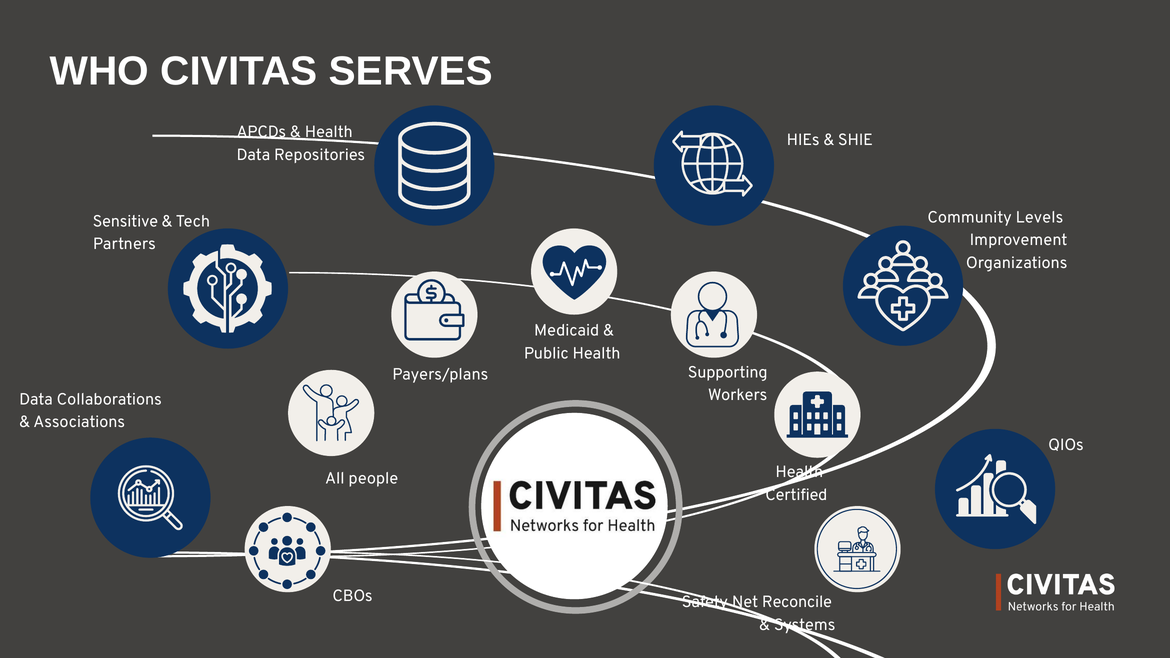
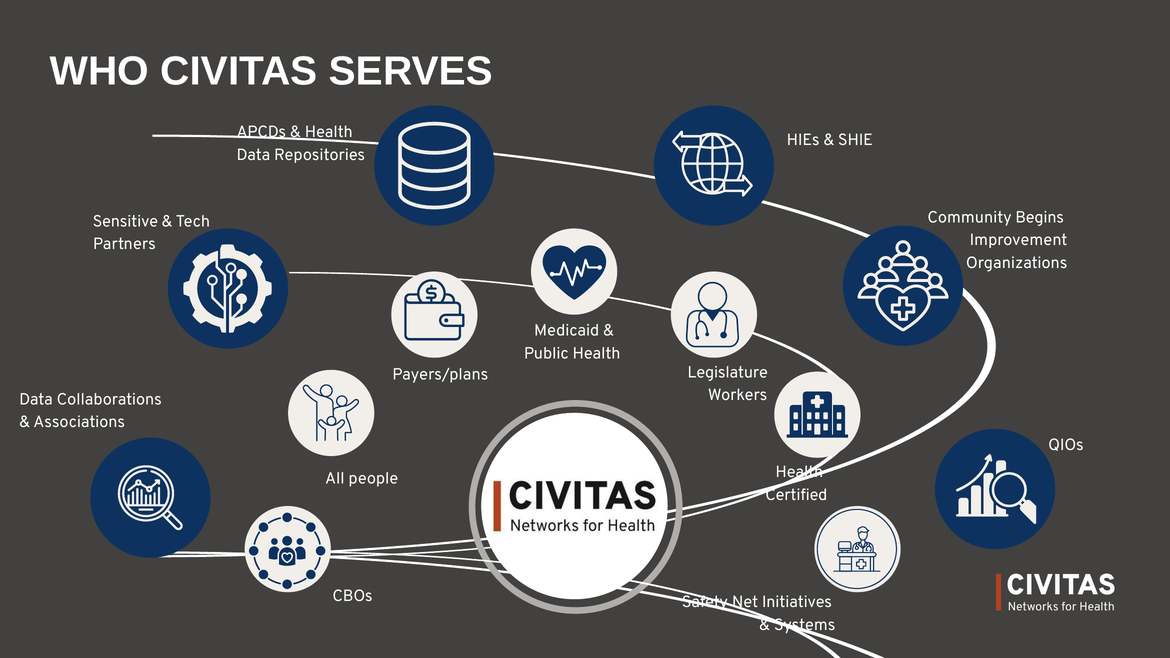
Levels: Levels -> Begins (1040, 217)
Supporting: Supporting -> Legislature (728, 372)
Reconcile: Reconcile -> Initiatives (797, 602)
